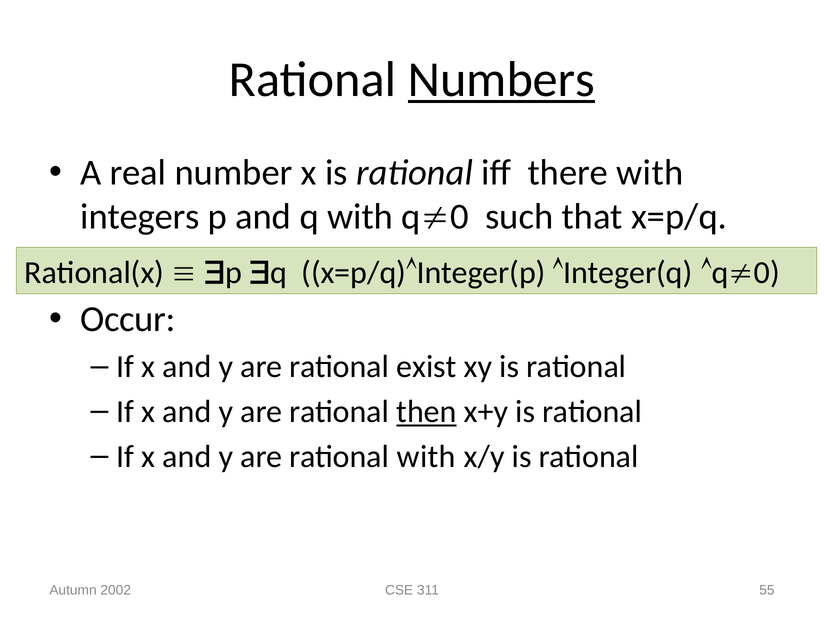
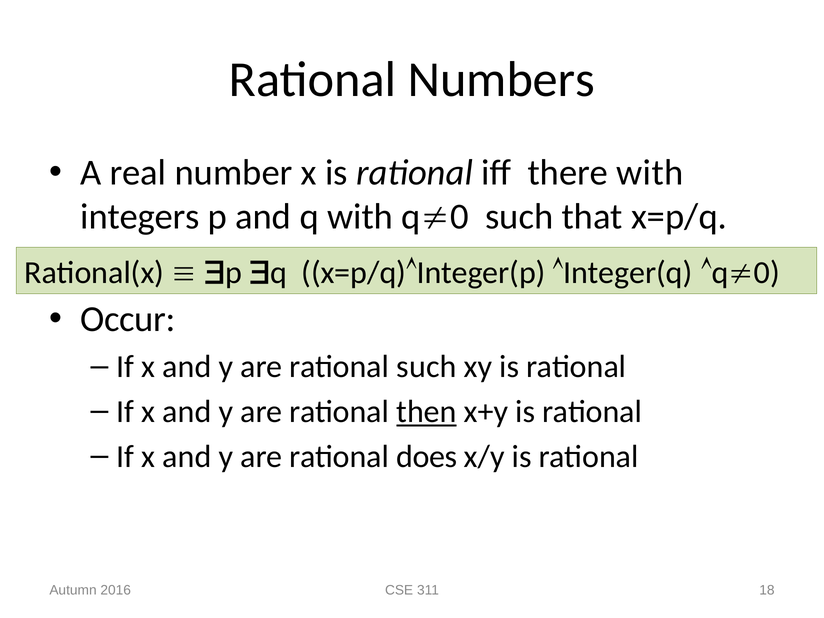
Numbers underline: present -> none (501, 80)
rational exist: exist -> such (426, 367)
rational with: with -> does (427, 457)
2002: 2002 -> 2016 (116, 590)
55: 55 -> 18 (767, 590)
